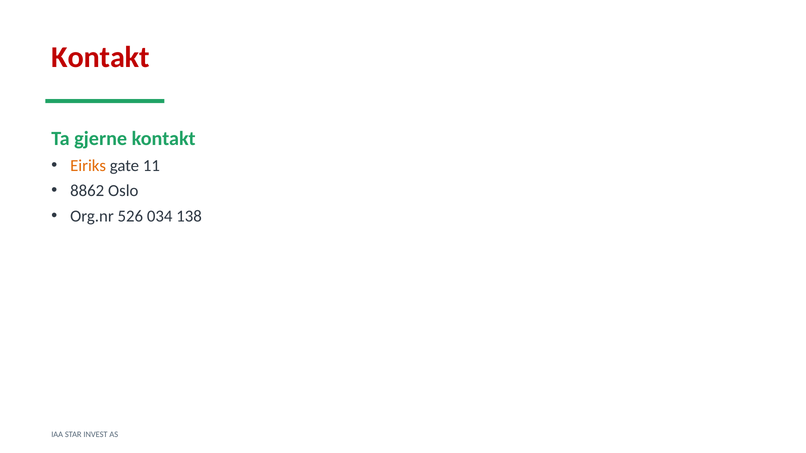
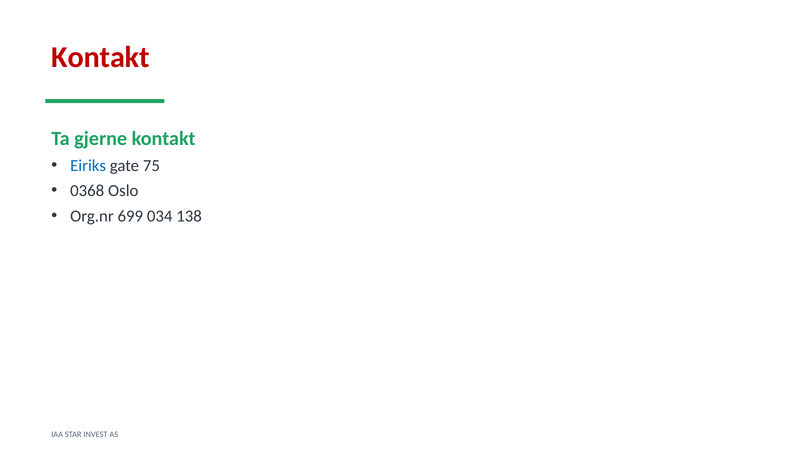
Eiriks colour: orange -> blue (88, 166)
11: 11 -> 75 (151, 166)
8862: 8862 -> 0368 (87, 191)
526: 526 -> 699 (130, 216)
